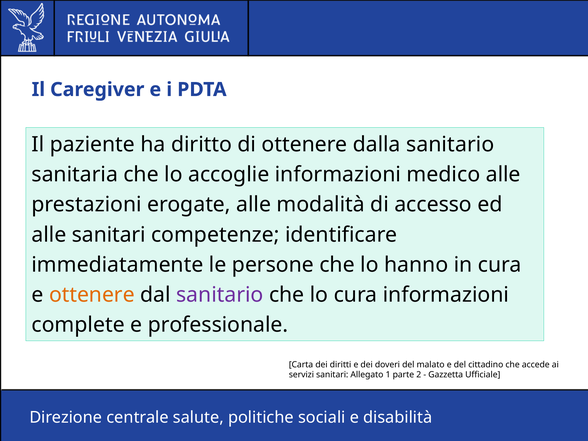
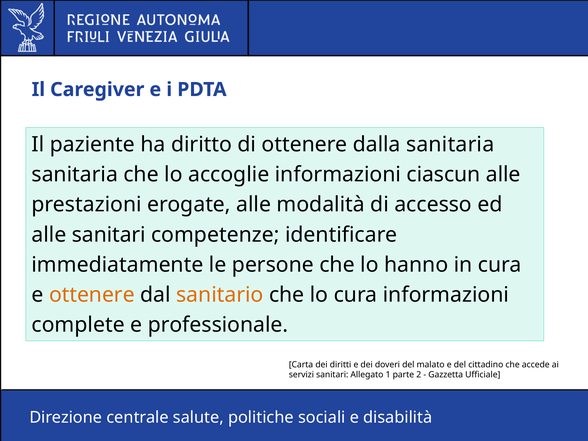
dalla sanitario: sanitario -> sanitaria (450, 145)
medico: medico -> ciascun (443, 175)
sanitario colour: purple -> orange (220, 295)
